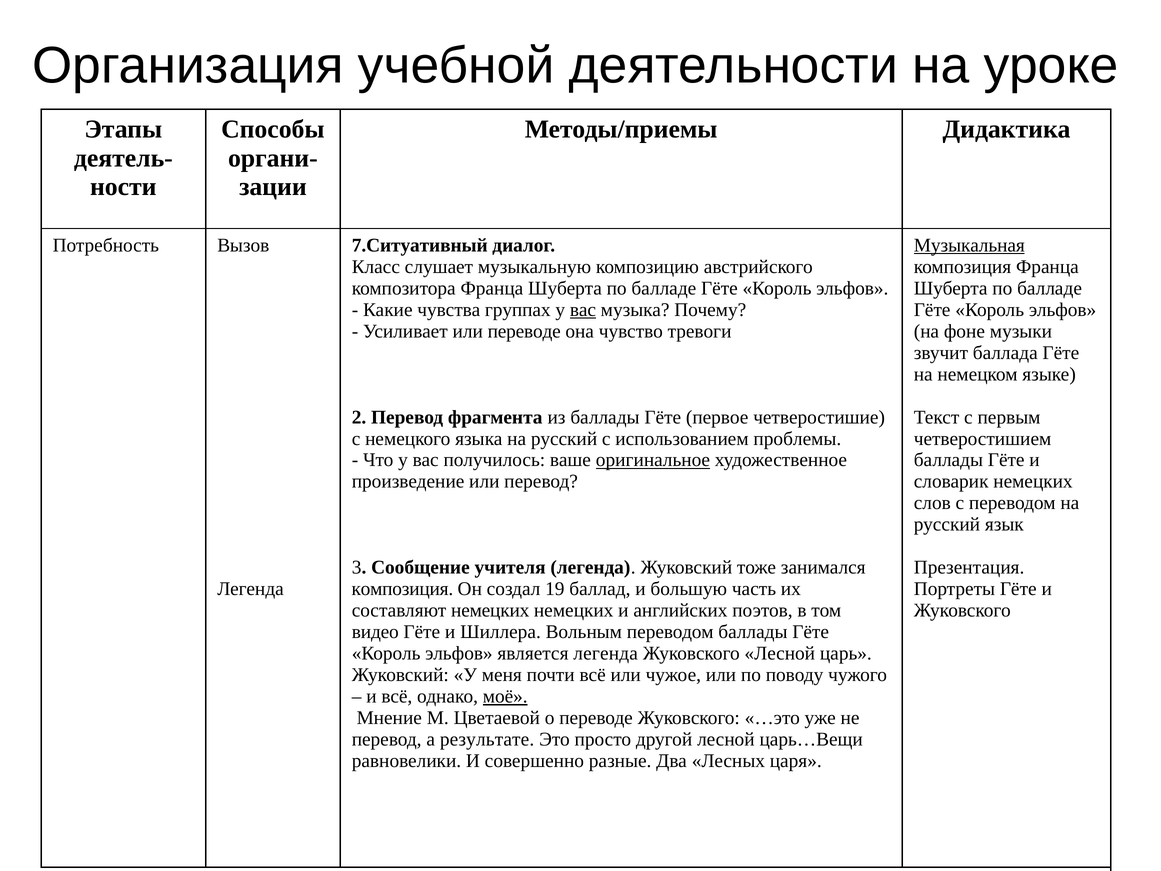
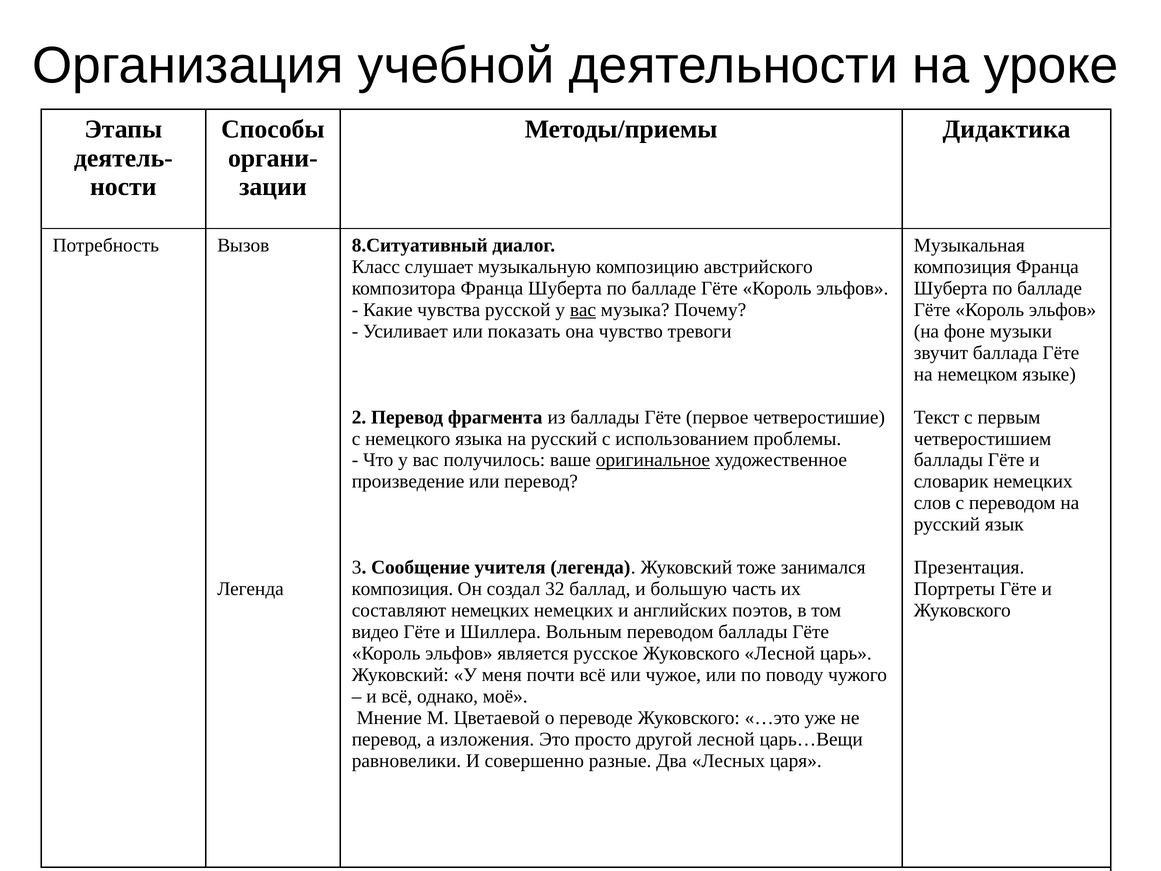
7.Ситуативный: 7.Ситуативный -> 8.Ситуативный (420, 245)
Музыкальная underline: present -> none (969, 245)
группах: группах -> русской (518, 310)
или переводе: переводе -> показать (524, 331)
19: 19 -> 32 (555, 589)
является легенда: легенда -> русское (606, 653)
моё underline: present -> none (505, 696)
результате: результате -> изложения (487, 739)
